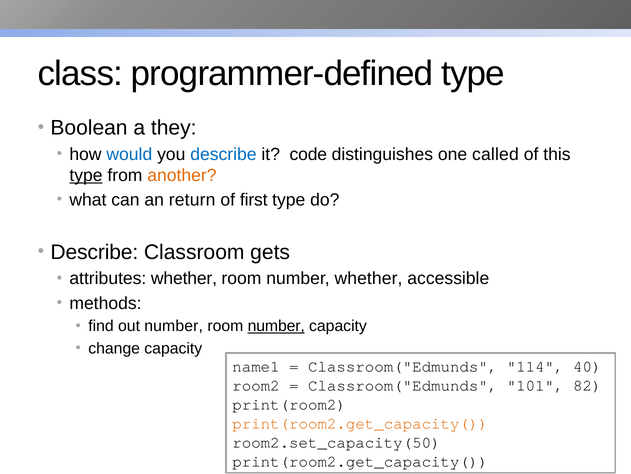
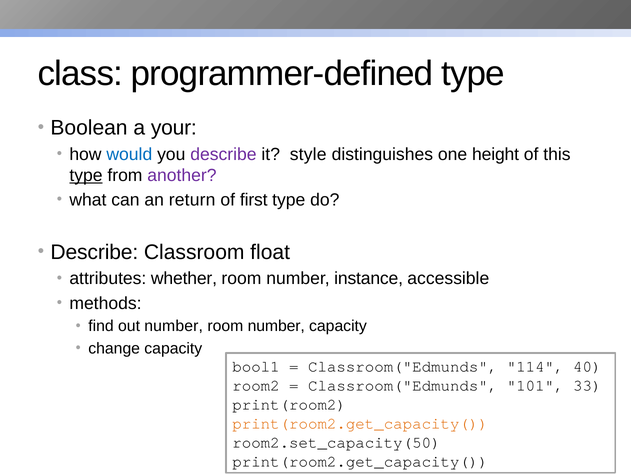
they: they -> your (174, 128)
describe colour: blue -> purple (223, 154)
code: code -> style (308, 154)
called: called -> height (496, 154)
another colour: orange -> purple (182, 175)
gets: gets -> float (270, 252)
number whether: whether -> instance (369, 278)
number underline: present -> none (276, 326)
name1: name1 -> bool1 (256, 366)
82: 82 -> 33 (587, 385)
